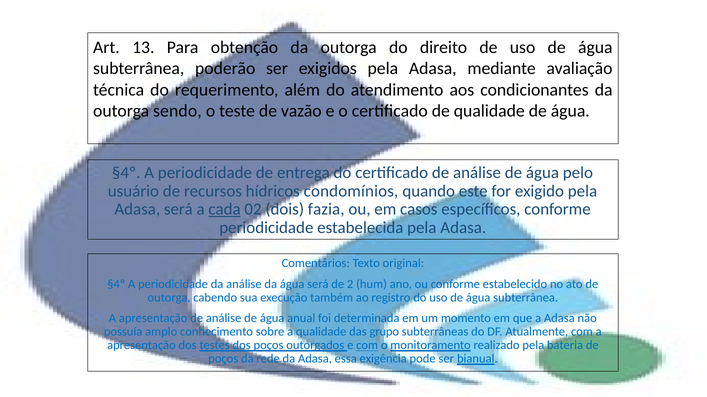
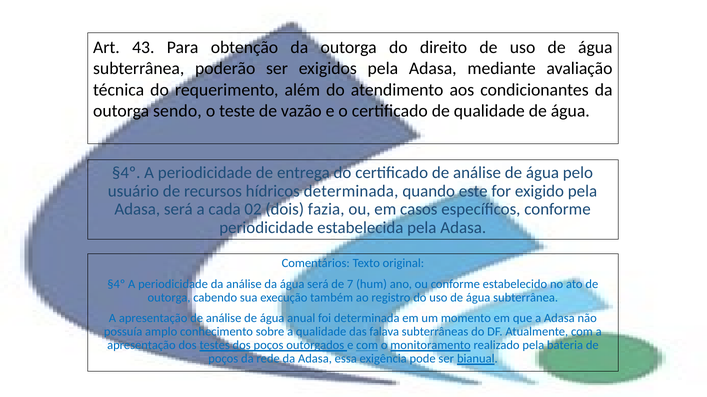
13: 13 -> 43 (143, 47)
hídricos condomínios: condomínios -> determinada (351, 191)
cada underline: present -> none (225, 210)
2: 2 -> 7 (350, 284)
grupo: grupo -> falava (384, 332)
